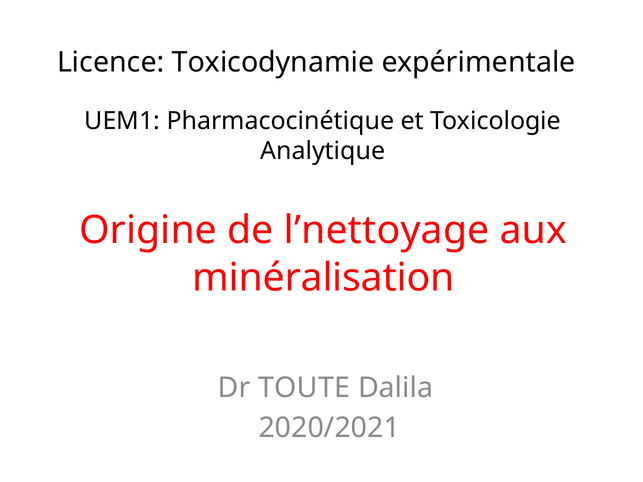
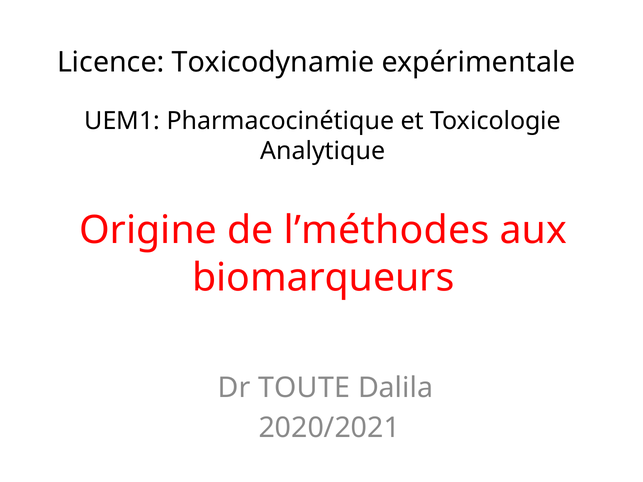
l’nettoyage: l’nettoyage -> l’méthodes (387, 231)
minéralisation: minéralisation -> biomarqueurs (323, 278)
